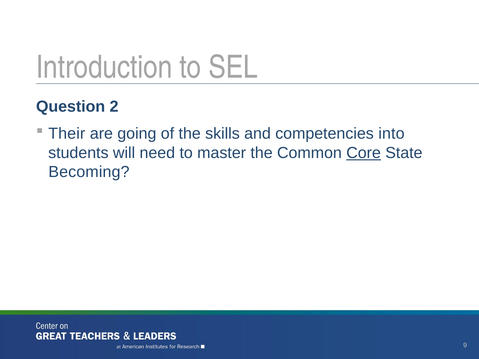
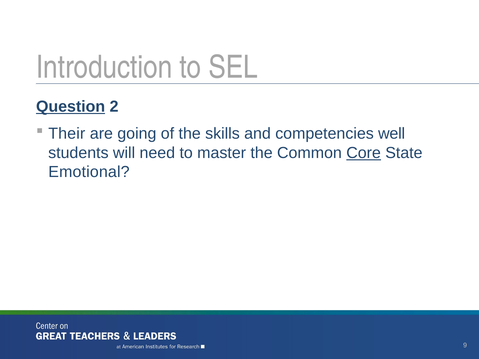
Question underline: none -> present (71, 107)
into: into -> well (392, 134)
Becoming: Becoming -> Emotional (89, 172)
